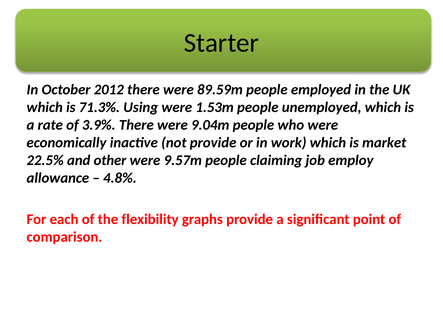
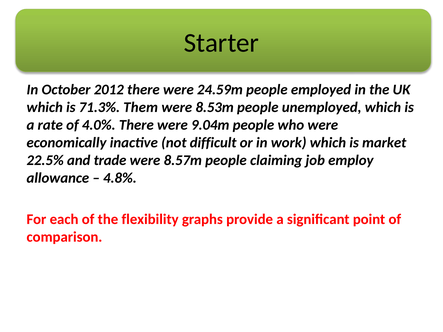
89.59m: 89.59m -> 24.59m (220, 90)
Using: Using -> Them (141, 107)
1.53m: 1.53m -> 8.53m (215, 107)
3.9%: 3.9% -> 4.0% (99, 125)
not provide: provide -> difficult (213, 143)
other: other -> trade (110, 161)
9.57m: 9.57m -> 8.57m (183, 161)
